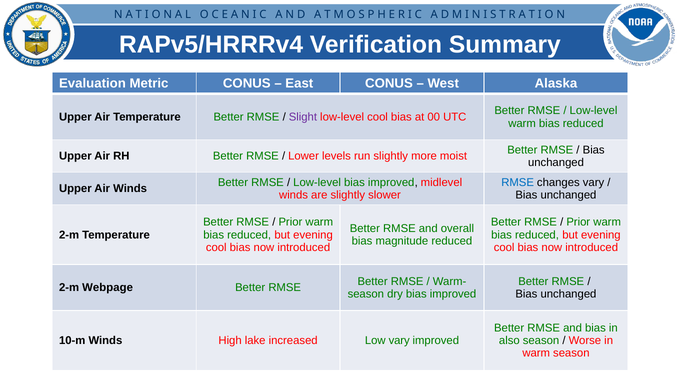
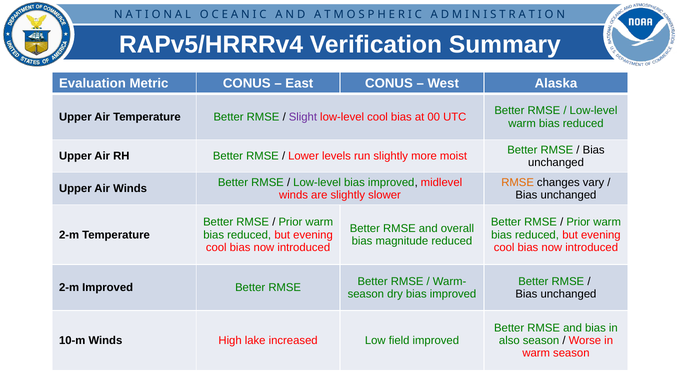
RMSE colour: blue -> orange (518, 182)
2-m Webpage: Webpage -> Improved (108, 288)
Low vary: vary -> field (399, 340)
